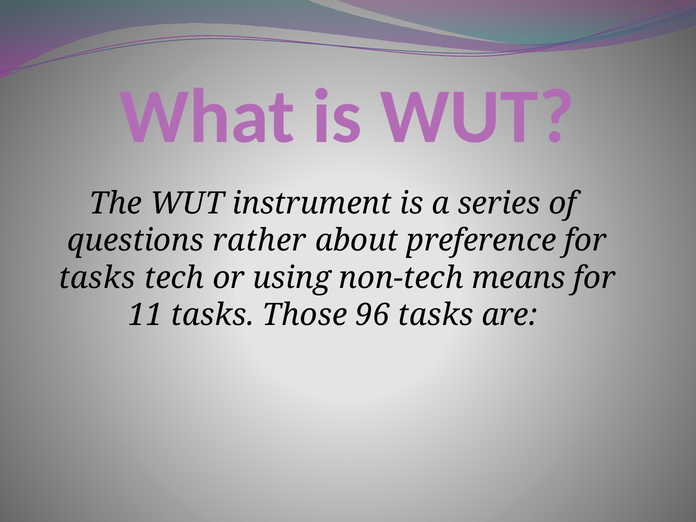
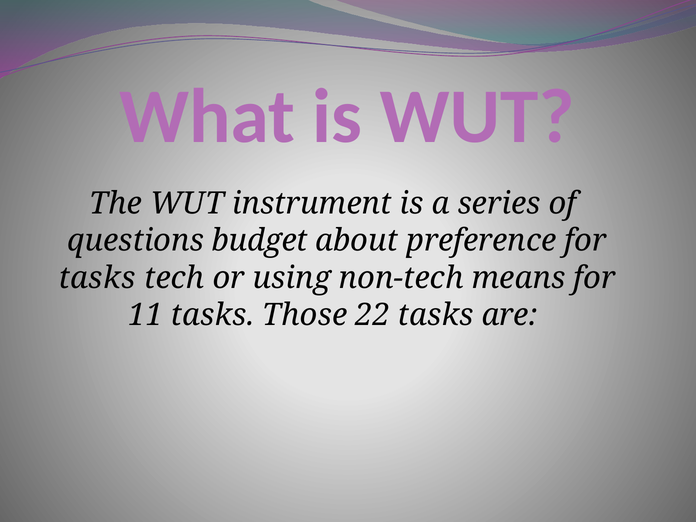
rather: rather -> budget (260, 241)
96: 96 -> 22 (373, 315)
